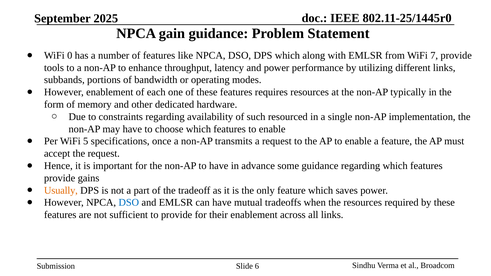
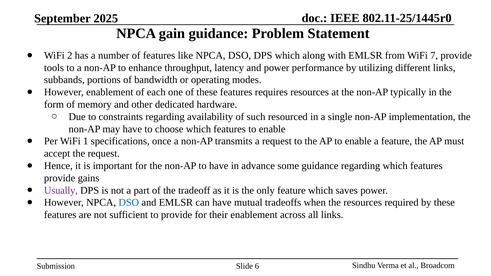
0: 0 -> 2 (70, 55)
5: 5 -> 1 (86, 141)
Usually colour: orange -> purple (61, 190)
